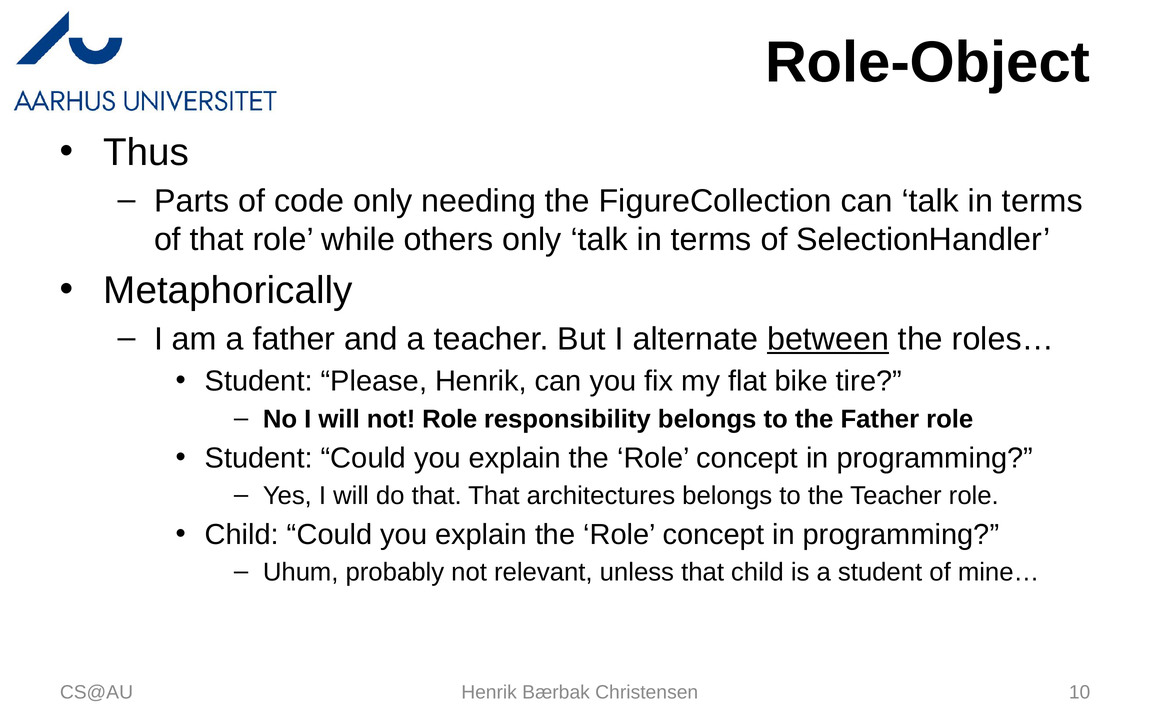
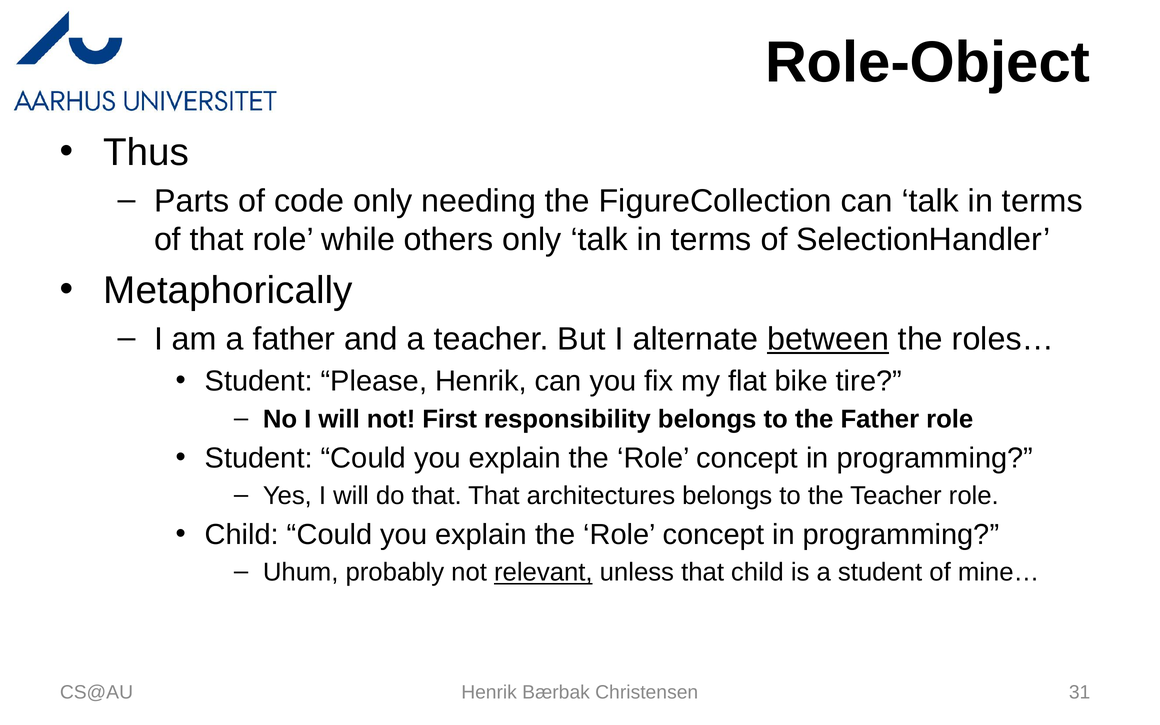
not Role: Role -> First (450, 419)
relevant underline: none -> present (543, 572)
10: 10 -> 31 (1080, 693)
